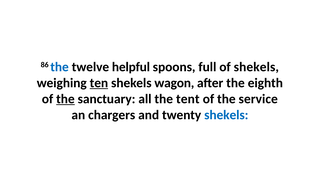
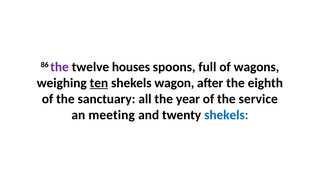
the colour: blue -> purple (60, 67)
helpful: helpful -> houses (131, 67)
of shekels: shekels -> wagons (256, 67)
the underline: present -> none (65, 99)
tent: tent -> year (188, 99)
chargers: chargers -> meeting (112, 115)
